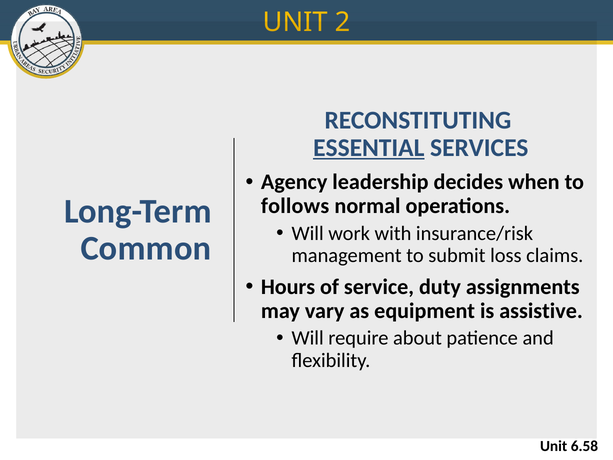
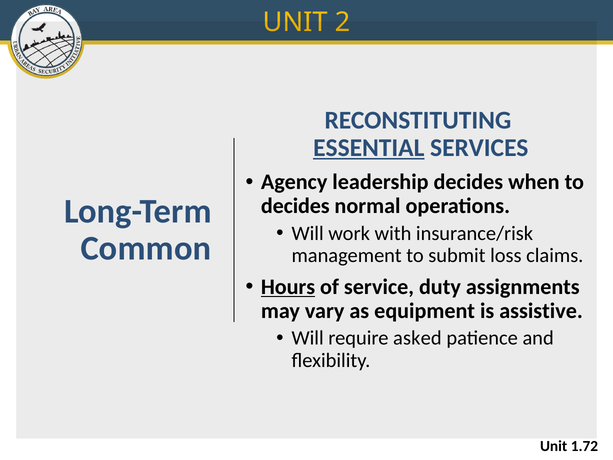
follows: follows -> decides (295, 206)
Hours underline: none -> present (288, 287)
about: about -> asked (417, 338)
6.58: 6.58 -> 1.72 (584, 446)
